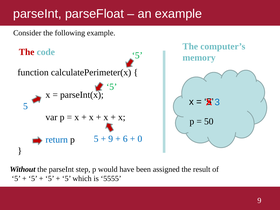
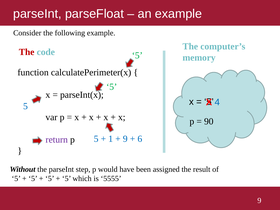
3: 3 -> 4 (217, 102)
50: 50 -> 90 (209, 121)
9: 9 -> 1 (111, 139)
6: 6 -> 9 (125, 139)
0: 0 -> 6 (140, 139)
return colour: blue -> purple (57, 140)
